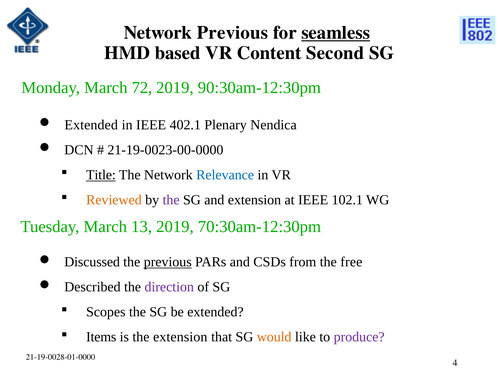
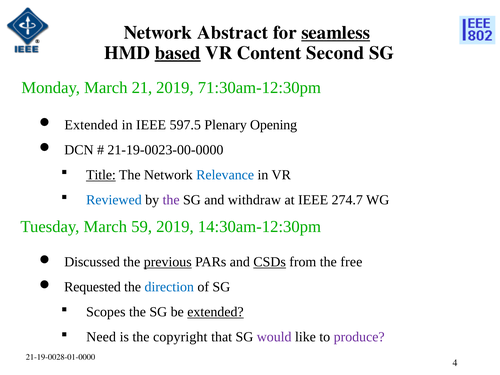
Network Previous: Previous -> Abstract (233, 33)
based underline: none -> present (178, 53)
72: 72 -> 21 (142, 88)
90:30am-12:30pm: 90:30am-12:30pm -> 71:30am-12:30pm (259, 88)
402.1: 402.1 -> 597.5 (185, 125)
Nendica: Nendica -> Opening (274, 125)
Reviewed colour: orange -> blue (114, 200)
and extension: extension -> withdraw (254, 200)
102.1: 102.1 -> 274.7 (347, 200)
13: 13 -> 59 (142, 227)
70:30am-12:30pm: 70:30am-12:30pm -> 14:30am-12:30pm (259, 227)
CSDs underline: none -> present (270, 262)
Described: Described -> Requested (93, 287)
direction colour: purple -> blue (169, 287)
extended underline: none -> present (215, 312)
Items: Items -> Need (101, 337)
the extension: extension -> copyright (180, 337)
would colour: orange -> purple (274, 337)
